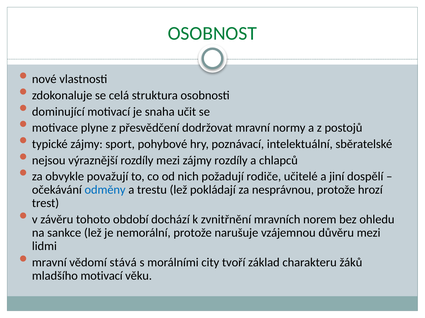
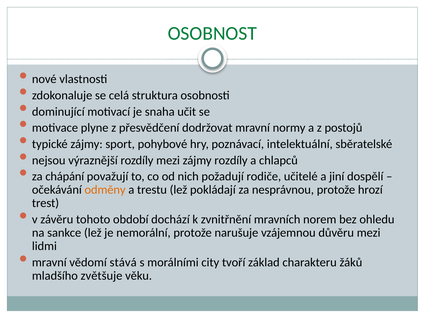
obvykle: obvykle -> chápání (65, 177)
odměny colour: blue -> orange (105, 190)
mladšího motivací: motivací -> zvětšuje (102, 276)
